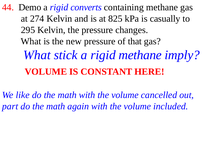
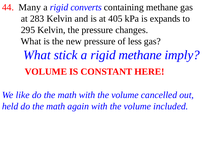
Demo: Demo -> Many (30, 7)
274: 274 -> 283 (37, 19)
825: 825 -> 405 (115, 19)
casually: casually -> expands (165, 19)
that: that -> less (135, 41)
part: part -> held (10, 106)
